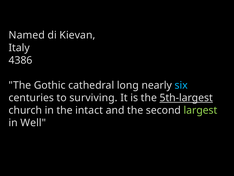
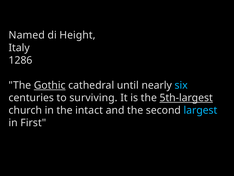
Kievan: Kievan -> Height (77, 35)
4386: 4386 -> 1286 (21, 60)
Gothic underline: none -> present (50, 85)
long: long -> until (128, 85)
largest colour: light green -> light blue (200, 110)
Well: Well -> First (33, 122)
